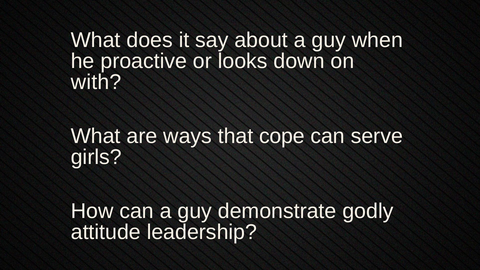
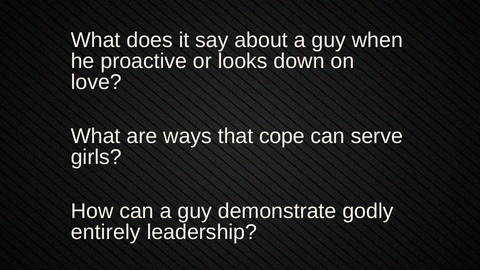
with: with -> love (96, 82)
attitude: attitude -> entirely (106, 232)
